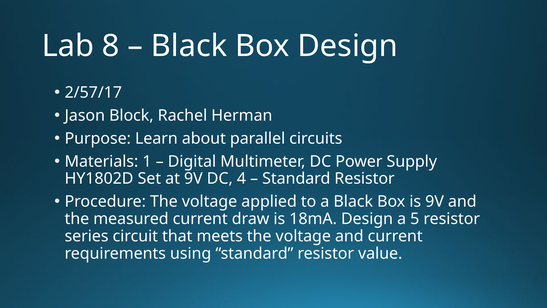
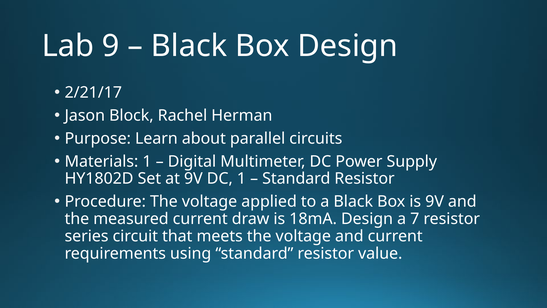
8: 8 -> 9 (111, 46)
2/57/17: 2/57/17 -> 2/21/17 (93, 92)
DC 4: 4 -> 1 (241, 179)
5: 5 -> 7 (415, 219)
